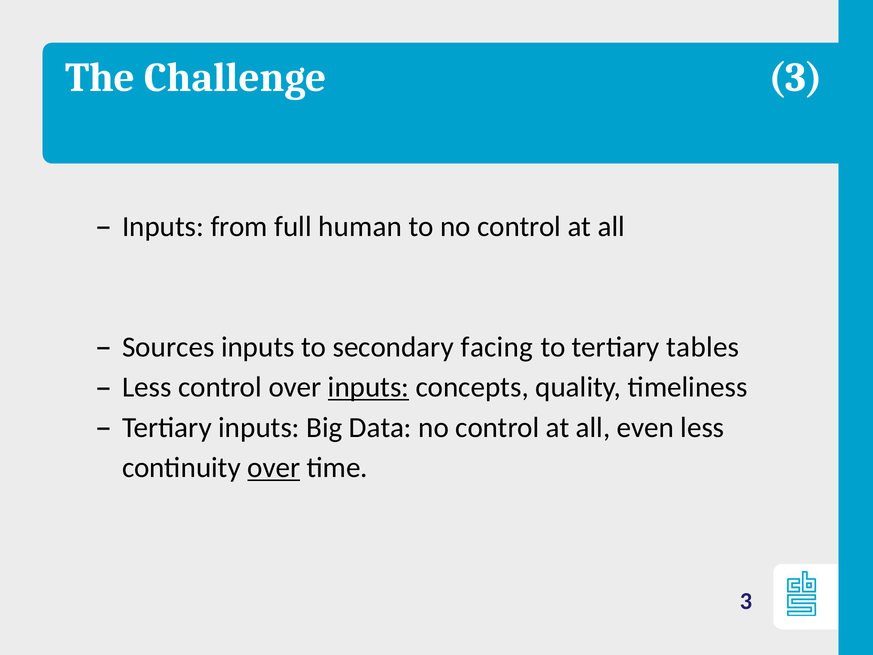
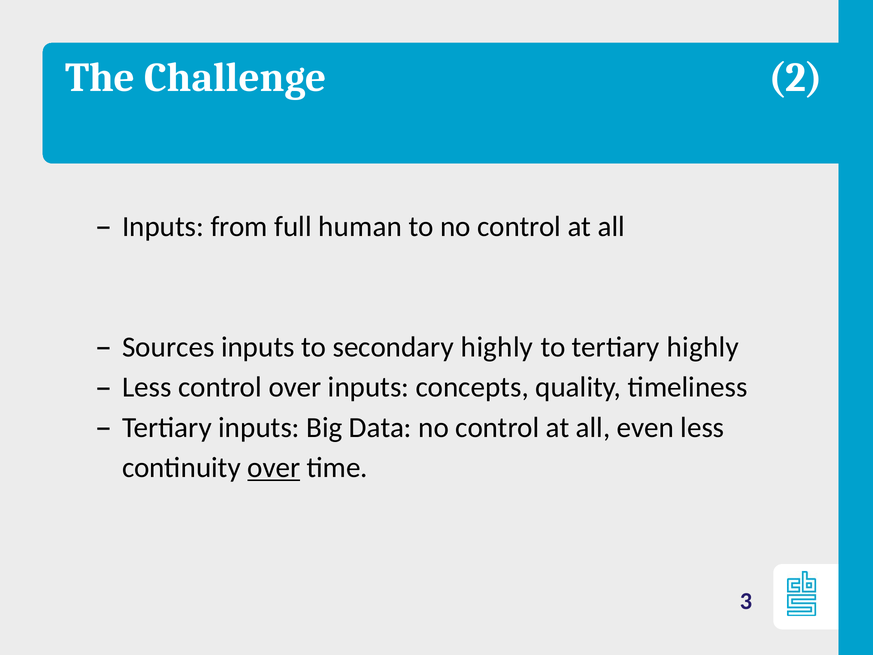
Challenge 3: 3 -> 2 (796, 77)
secondary facing: facing -> highly (497, 347)
tertiary tables: tables -> highly (703, 347)
inputs underline: present -> none (369, 387)
